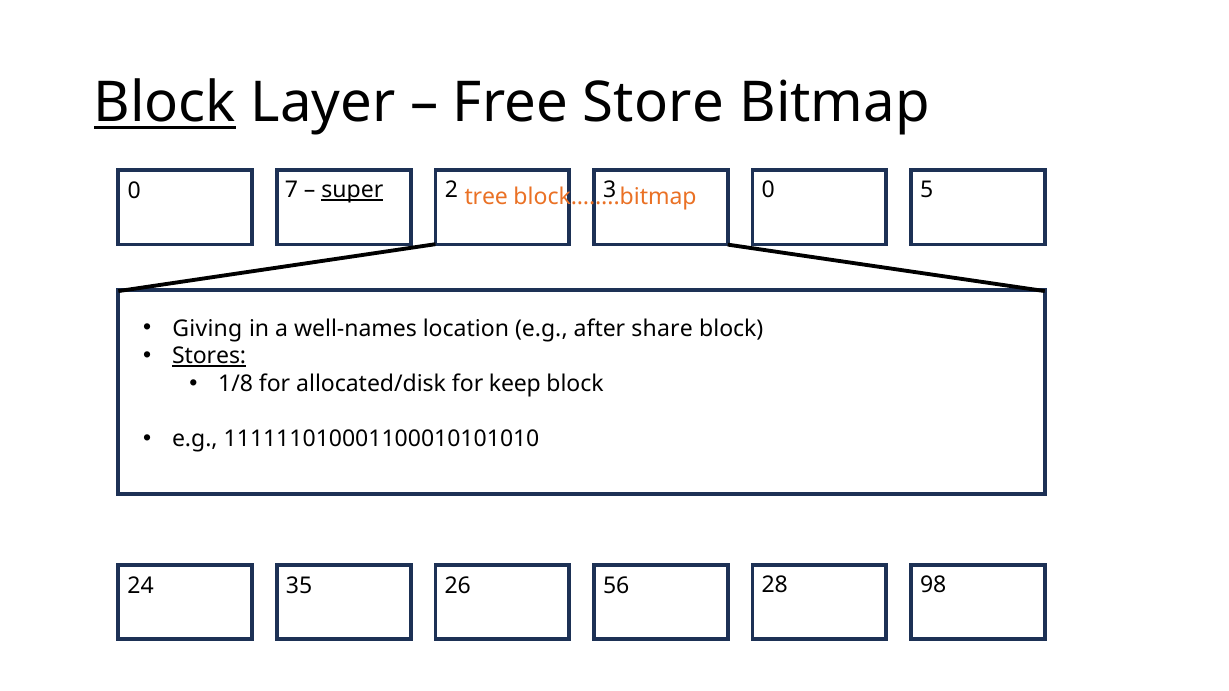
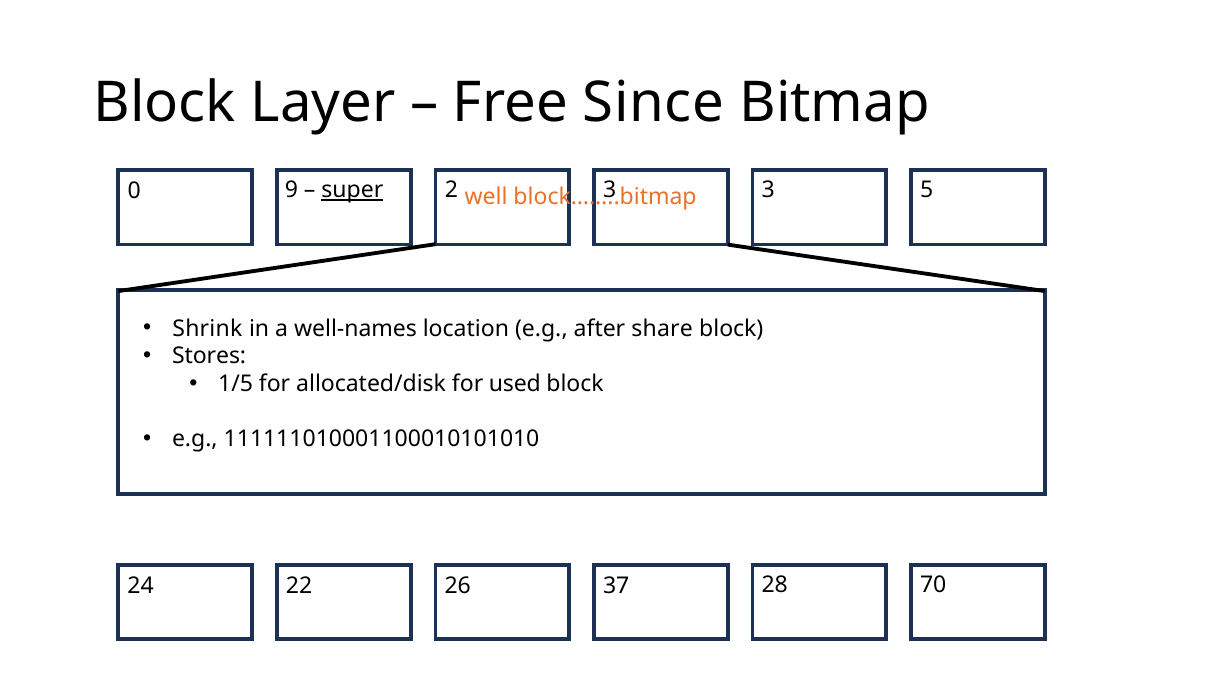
Block underline: present -> none (165, 103)
Store: Store -> Since (653, 103)
7: 7 -> 9 (291, 190)
0: 0 -> 3 (768, 190)
tree: tree -> well (486, 197)
Giving: Giving -> Shrink (207, 329)
Stores underline: present -> none (209, 356)
1/8: 1/8 -> 1/5 (236, 384)
keep: keep -> used (515, 384)
35: 35 -> 22 (299, 586)
56: 56 -> 37 (616, 586)
98: 98 -> 70 (933, 585)
